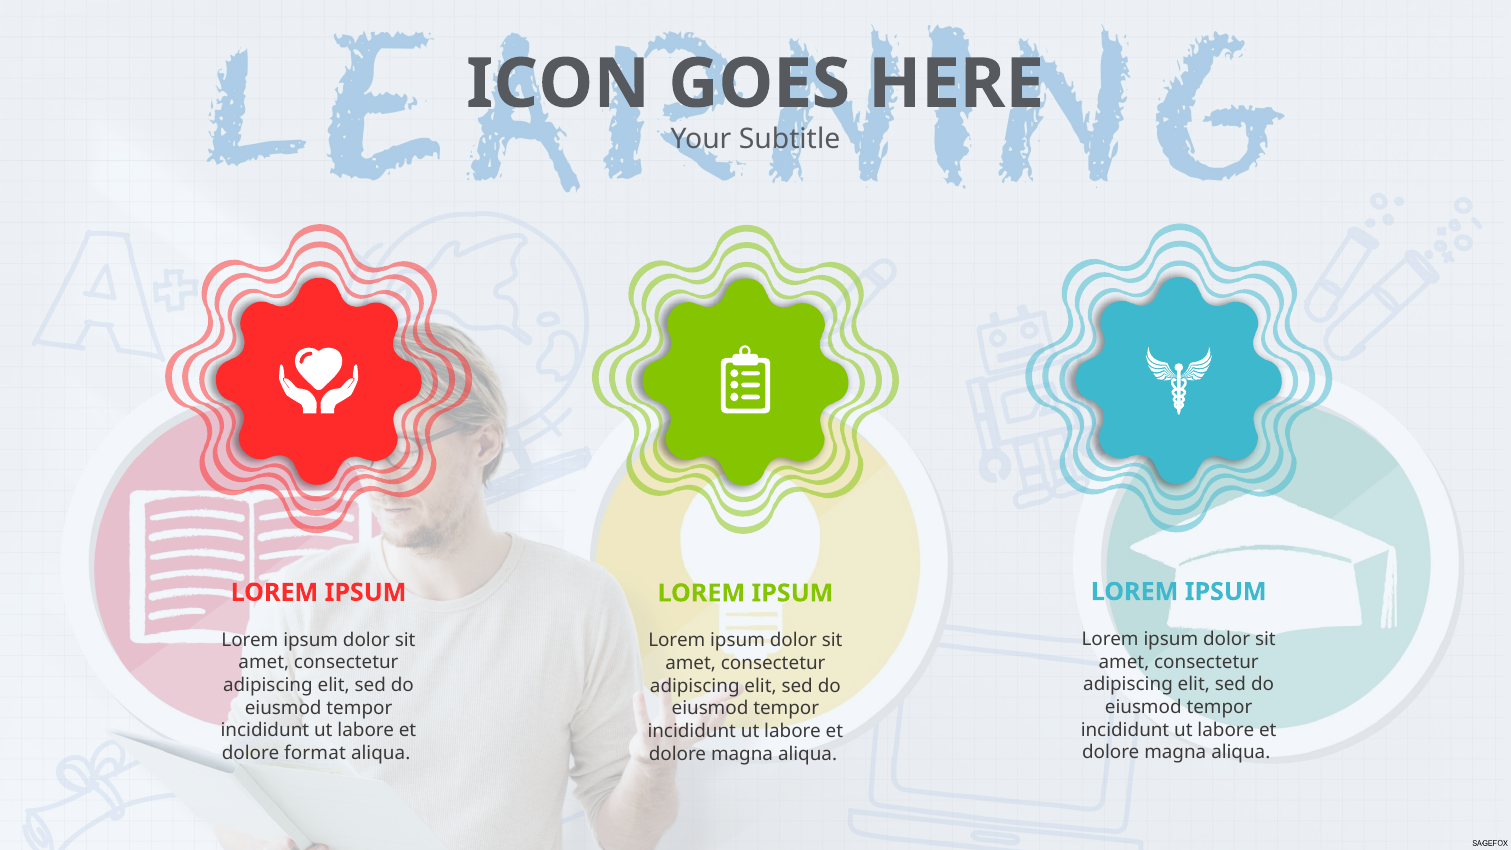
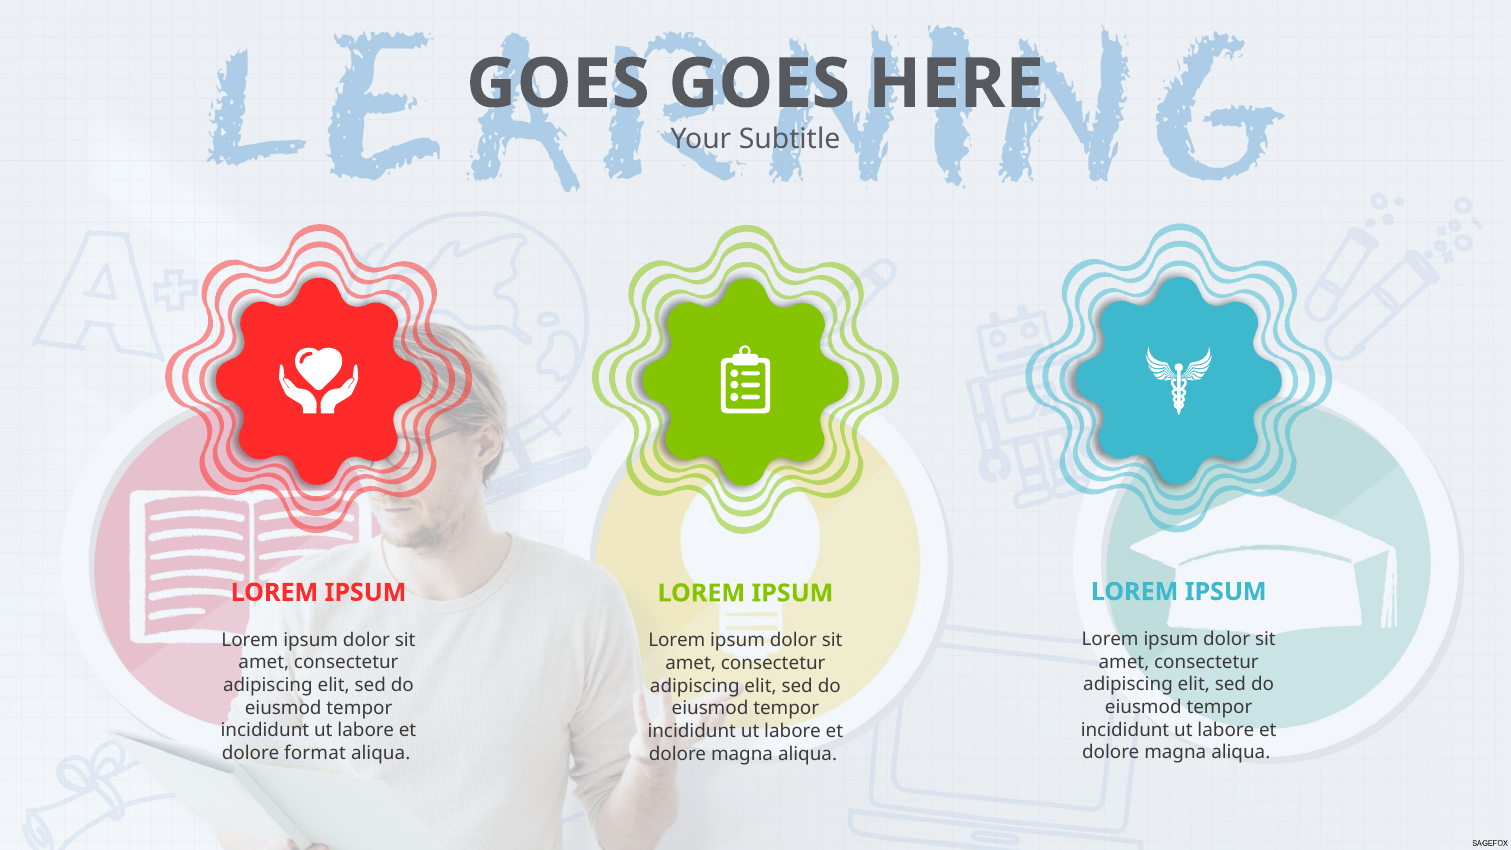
ICON: ICON -> GOES (558, 84)
